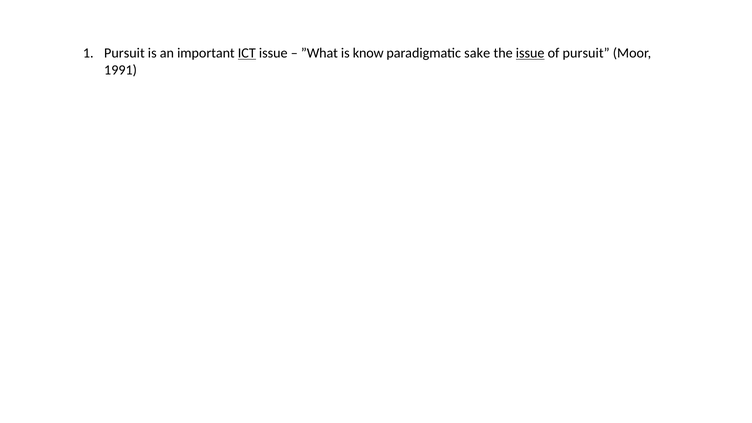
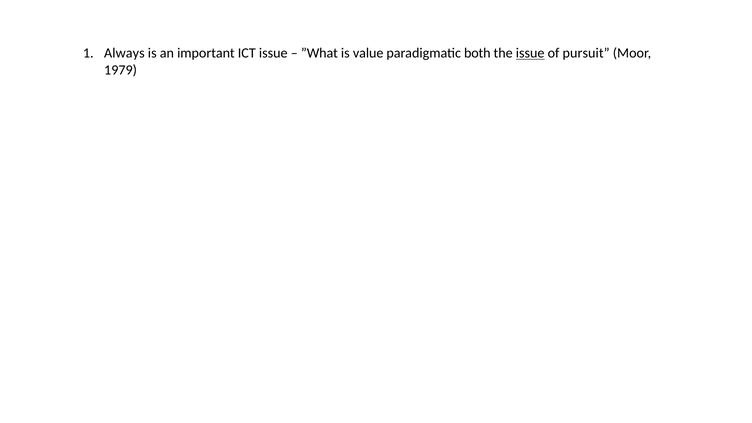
Pursuit: Pursuit -> Always (124, 53)
ICT underline: present -> none (247, 53)
know: know -> value (368, 53)
sake: sake -> both (477, 53)
1991: 1991 -> 1979 (121, 70)
